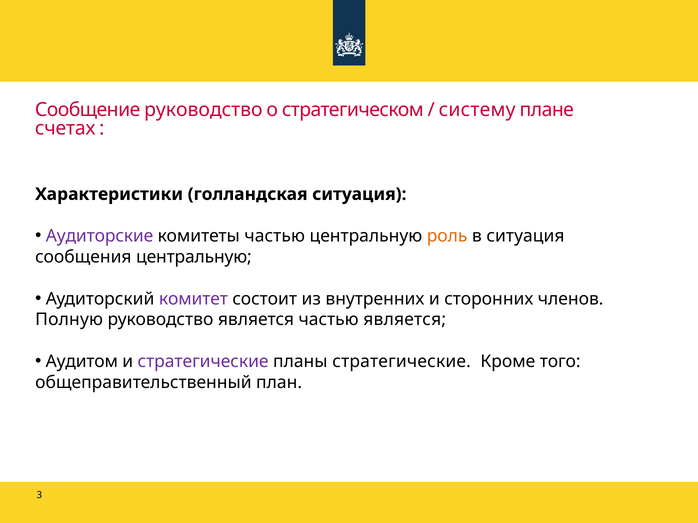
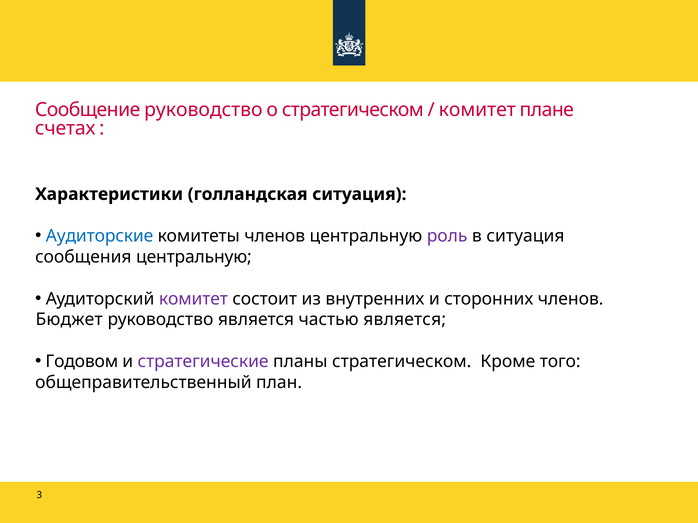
систему: систему -> комитет (477, 110)
Аудиторские colour: purple -> blue (100, 236)
комитеты частью: частью -> членов (275, 236)
роль colour: orange -> purple (447, 236)
Полную: Полную -> Бюджет (69, 320)
Аудитом: Аудитом -> Годовом (82, 362)
планы стратегические: стратегические -> стратегическом (402, 362)
